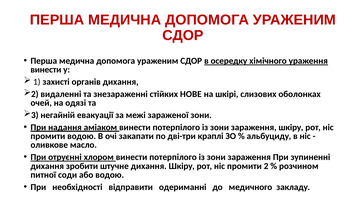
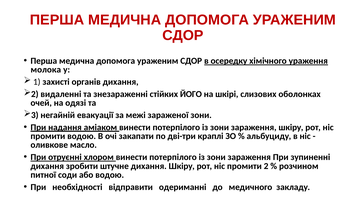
винести: винести -> молока (46, 70)
НОВЕ: НОВЕ -> ЙОГО (191, 94)
